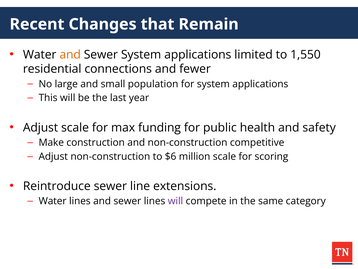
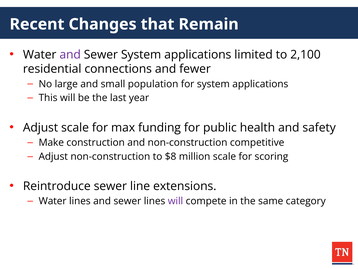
and colour: orange -> purple (70, 55)
1,550: 1,550 -> 2,100 (305, 55)
$6: $6 -> $8 (171, 156)
